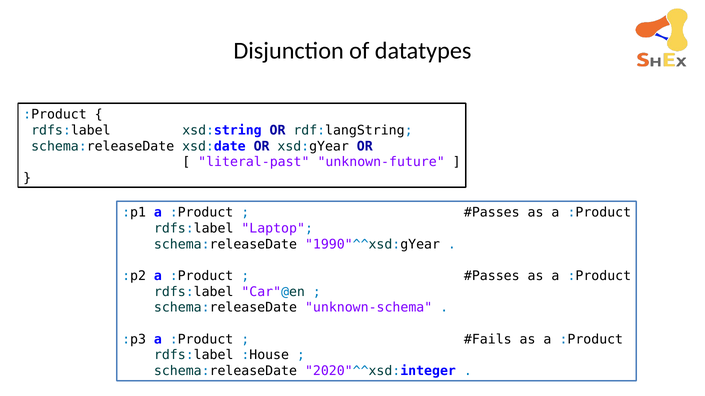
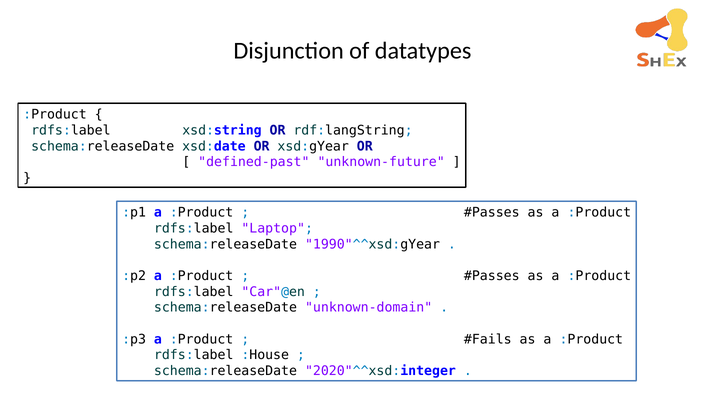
literal-past: literal-past -> defined-past (254, 162)
unknown-schema: unknown-schema -> unknown-domain (369, 308)
